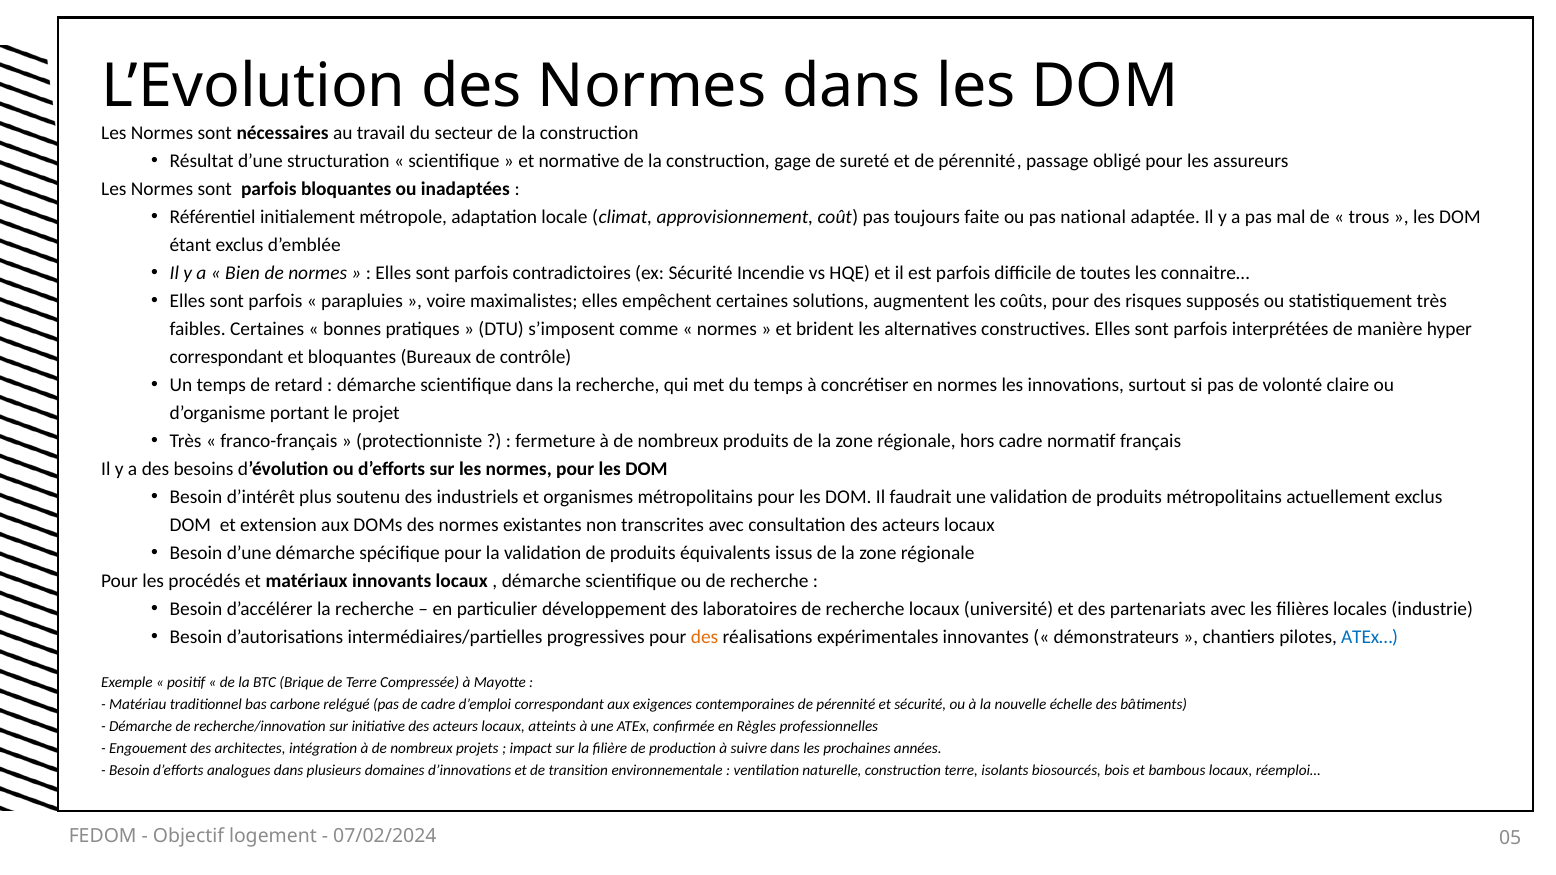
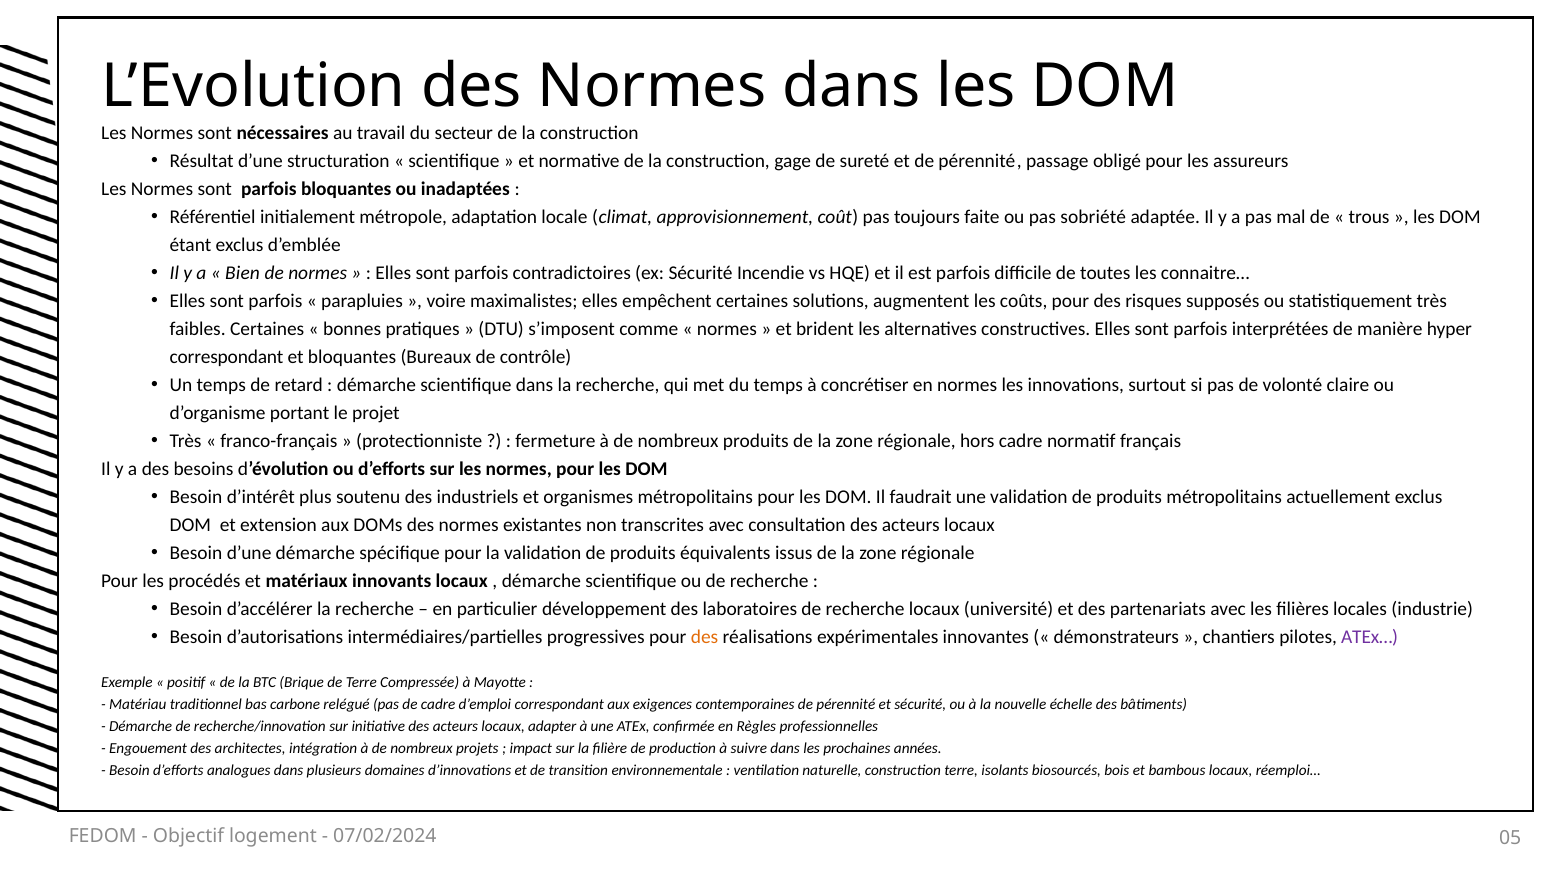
national: national -> sobriété (1093, 217)
ATEx… colour: blue -> purple (1370, 637)
atteints: atteints -> adapter (552, 727)
